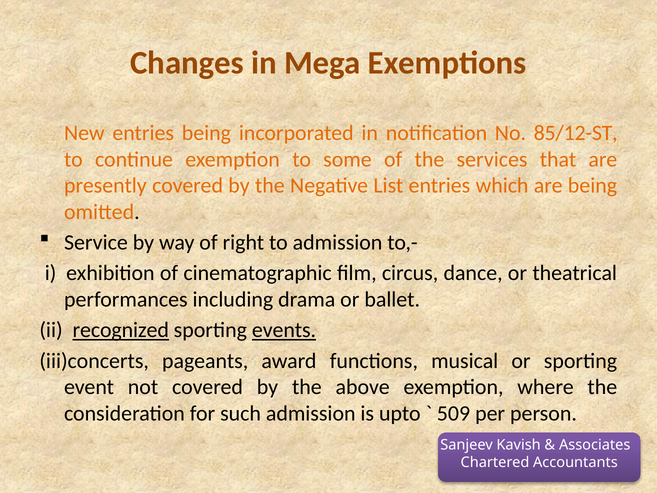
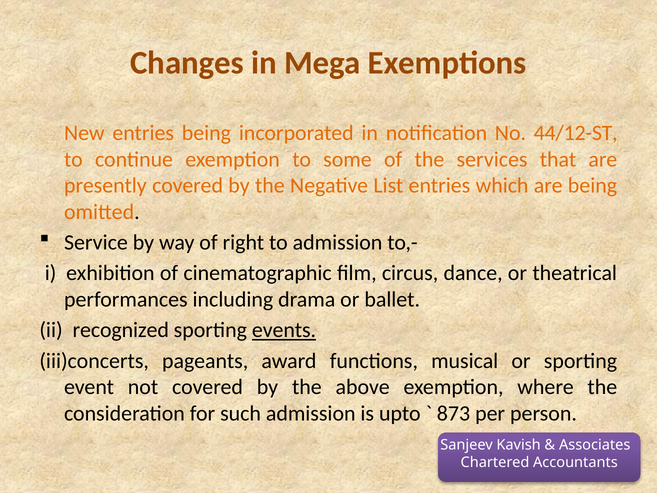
85/12-ST: 85/12-ST -> 44/12-ST (576, 133)
recognized underline: present -> none (121, 330)
509: 509 -> 873 (453, 413)
